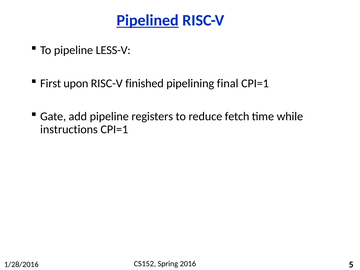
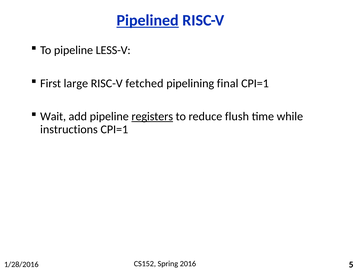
upon: upon -> large (76, 83)
finished: finished -> fetched (144, 83)
Gate: Gate -> Wait (53, 116)
registers underline: none -> present (152, 116)
fetch: fetch -> flush (237, 116)
